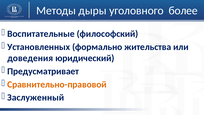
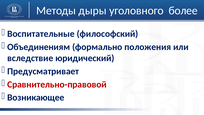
Установленных: Установленных -> Объединениям (39, 47)
жительства: жительства -> положения (148, 47)
доведения: доведения -> вследствие (30, 58)
Сравнительно-правовой colour: orange -> red (57, 84)
Заслуженный: Заслуженный -> Возникающее (36, 97)
